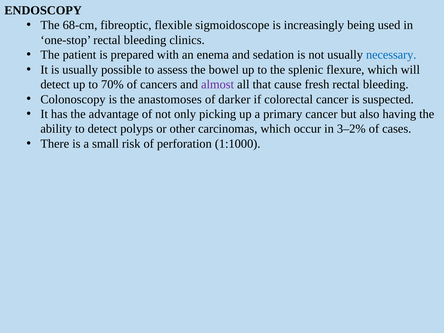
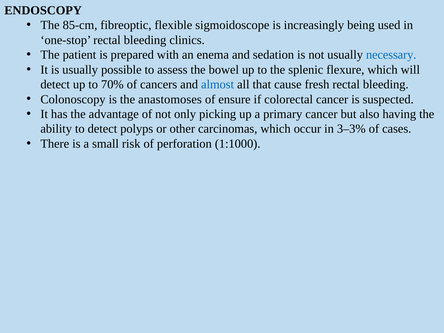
68-cm: 68-cm -> 85-cm (80, 25)
almost colour: purple -> blue (218, 84)
darker: darker -> ensure (235, 99)
3–2%: 3–2% -> 3–3% (351, 129)
